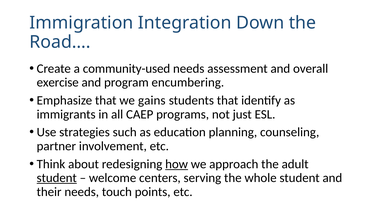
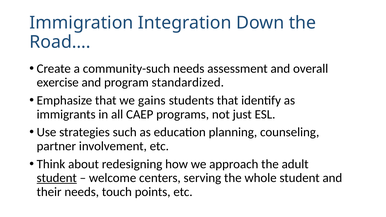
community-used: community-used -> community-such (126, 69)
encumbering: encumbering -> standardized (188, 83)
how underline: present -> none (177, 164)
